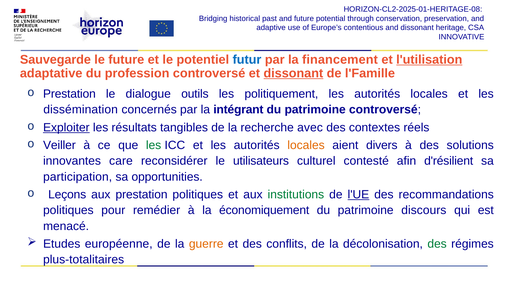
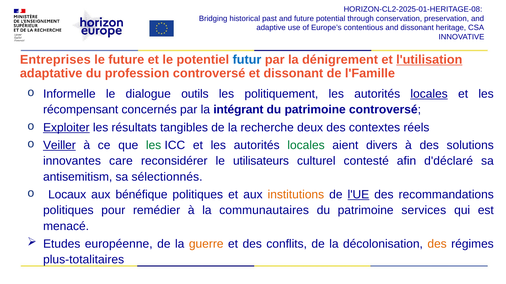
Sauvegarde: Sauvegarde -> Entreprises (55, 60)
financement: financement -> dénigrement (340, 60)
dissonant underline: present -> none (293, 73)
Prestation: Prestation -> Informelle (69, 94)
locales underline: none -> present (429, 94)
dissémination: dissémination -> récompensant (81, 110)
avec: avec -> deux (310, 128)
Veiller underline: none -> present (59, 146)
locales colour: orange -> green (306, 146)
d'résilient: d'résilient -> d'déclaré (449, 161)
participation: participation -> antisemitism (78, 177)
opportunities: opportunities -> sélectionnés (167, 177)
Leçons: Leçons -> Locaux (67, 195)
aux prestation: prestation -> bénéfique (142, 195)
institutions colour: green -> orange (296, 195)
économiquement: économiquement -> communautaires (264, 211)
discours: discours -> services (424, 211)
des colour: green -> orange (437, 245)
